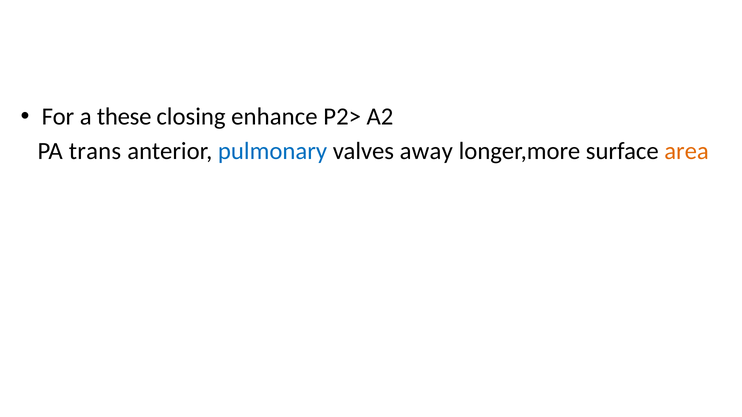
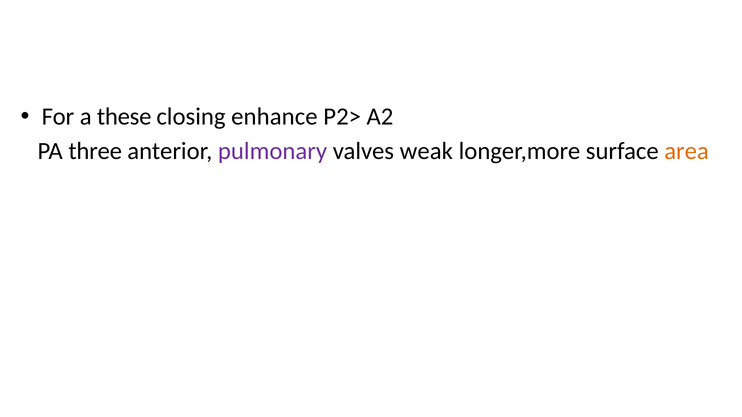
trans: trans -> three (95, 151)
pulmonary colour: blue -> purple (273, 151)
away: away -> weak (426, 151)
